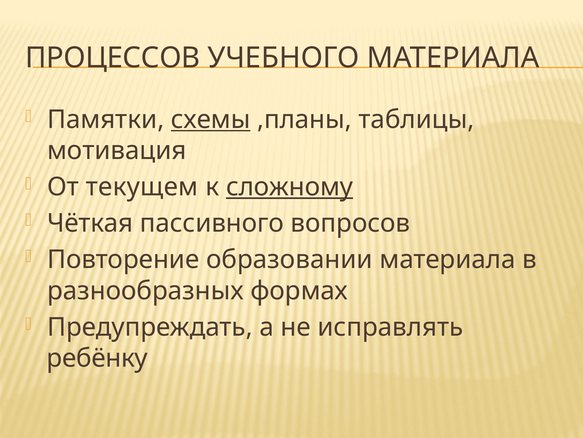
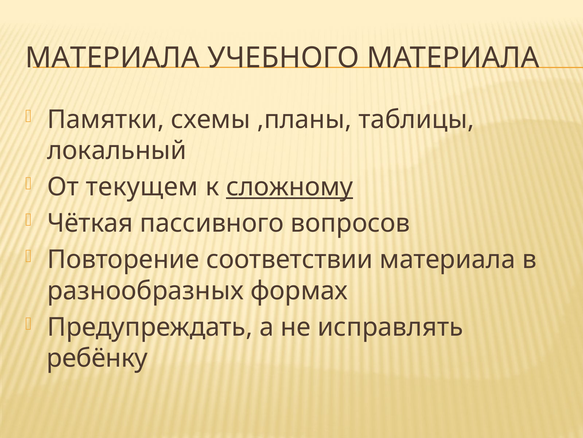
ПРОЦЕССОВ: ПРОЦЕССОВ -> МАТЕРИАЛА (113, 58)
схемы underline: present -> none (211, 119)
мотивация: мотивация -> локальный (117, 150)
образовании: образовании -> соответствии (289, 259)
